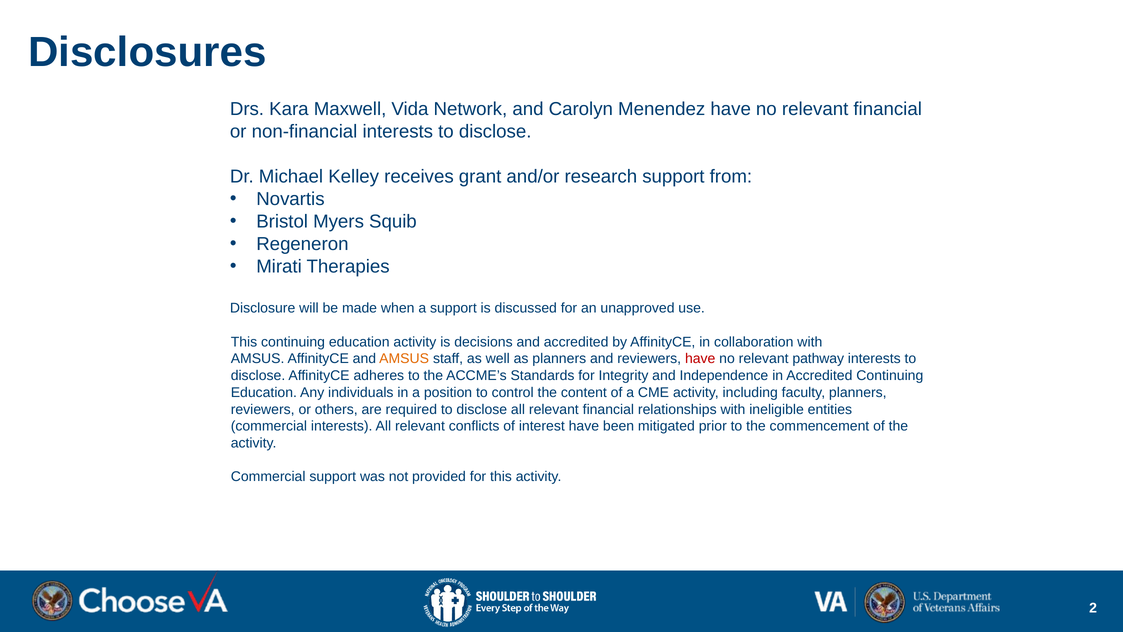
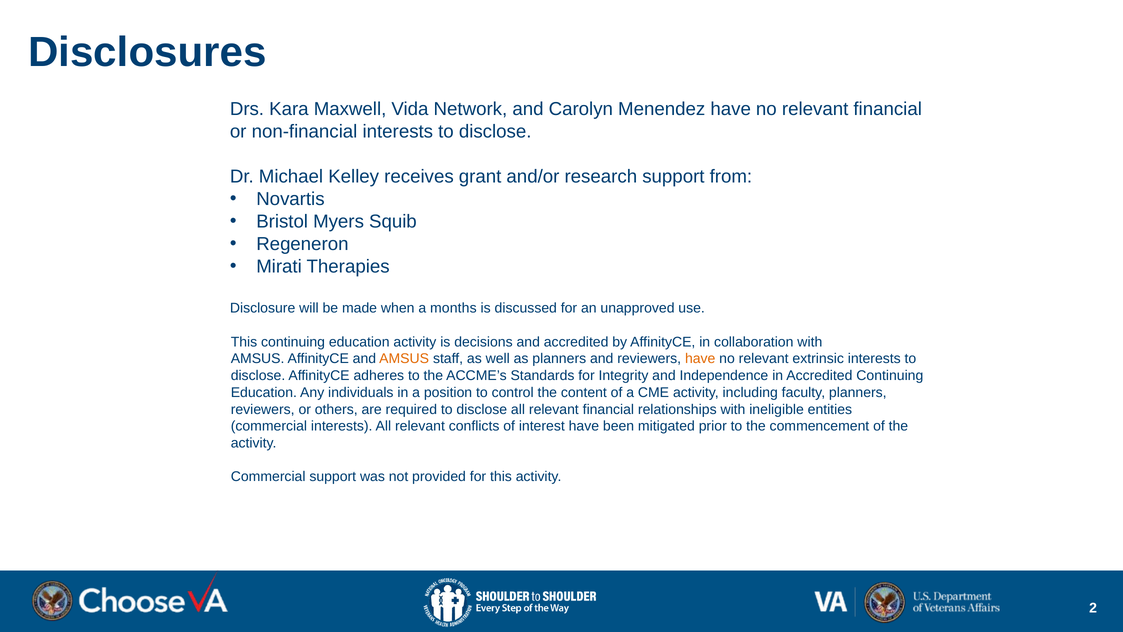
a support: support -> months (453, 308)
have colour: red -> orange (700, 359)
pathway: pathway -> extrinsic (818, 359)
